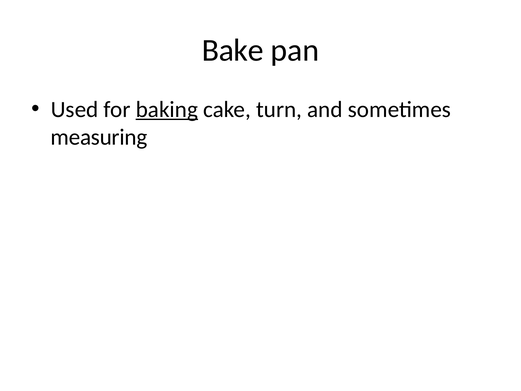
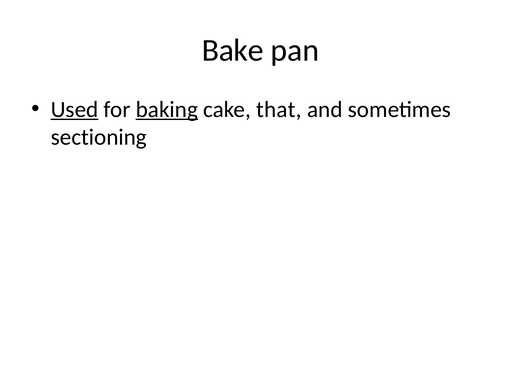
Used underline: none -> present (75, 109)
turn: turn -> that (279, 109)
measuring: measuring -> sectioning (99, 137)
